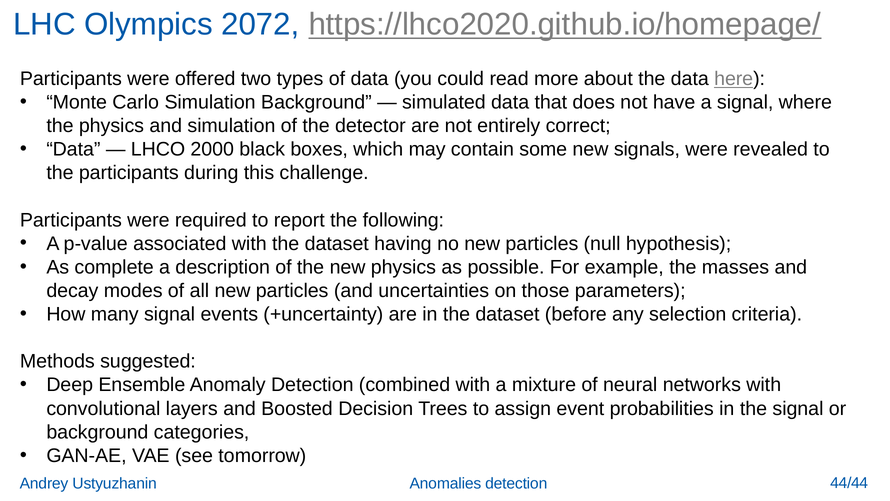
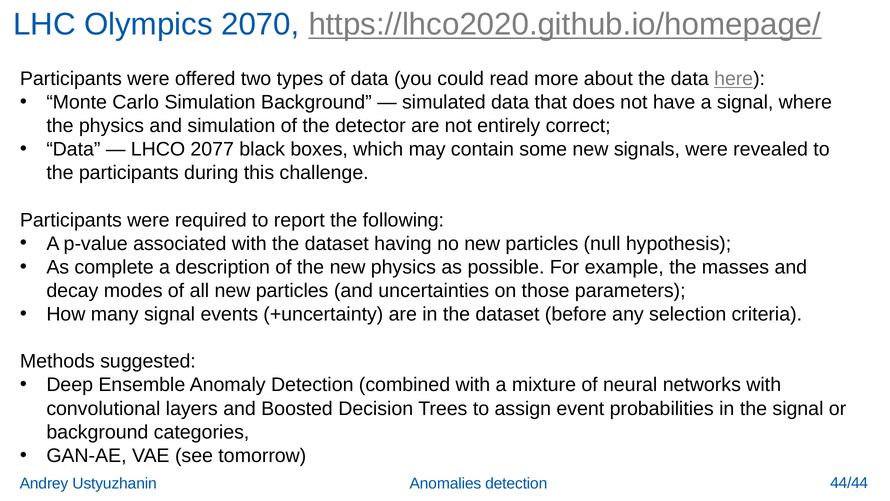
2072: 2072 -> 2070 (260, 24)
2000: 2000 -> 2077 (212, 149)
